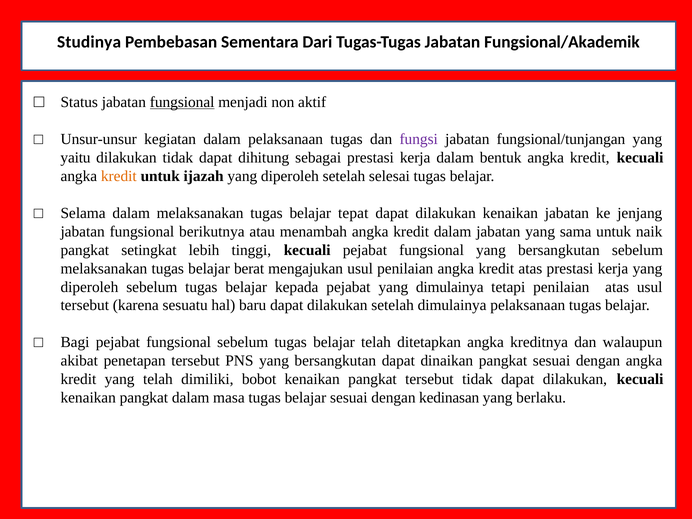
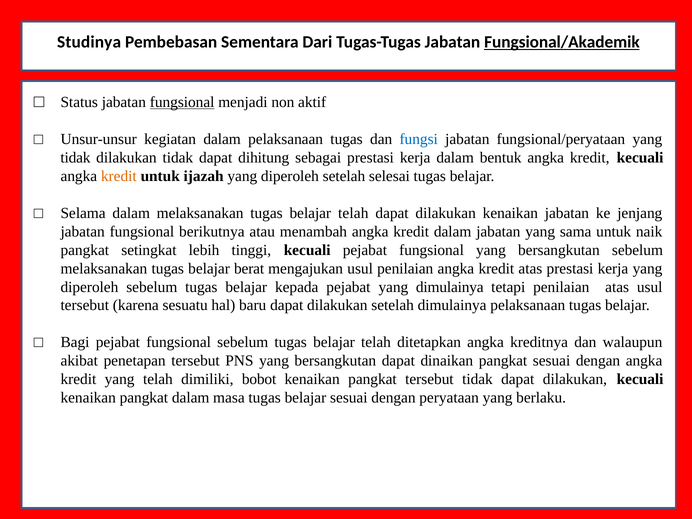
Fungsional/Akademik underline: none -> present (562, 42)
fungsi colour: purple -> blue (419, 139)
fungsional/tunjangan: fungsional/tunjangan -> fungsional/peryataan (561, 139)
yaitu: yaitu -> tidak (76, 158)
melaksanakan tugas belajar tepat: tepat -> telah (353, 213)
kedinasan: kedinasan -> peryataan (449, 398)
